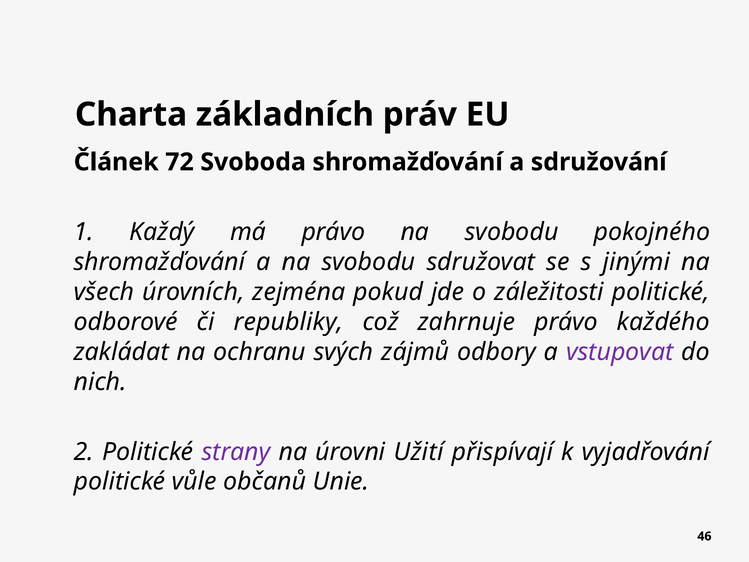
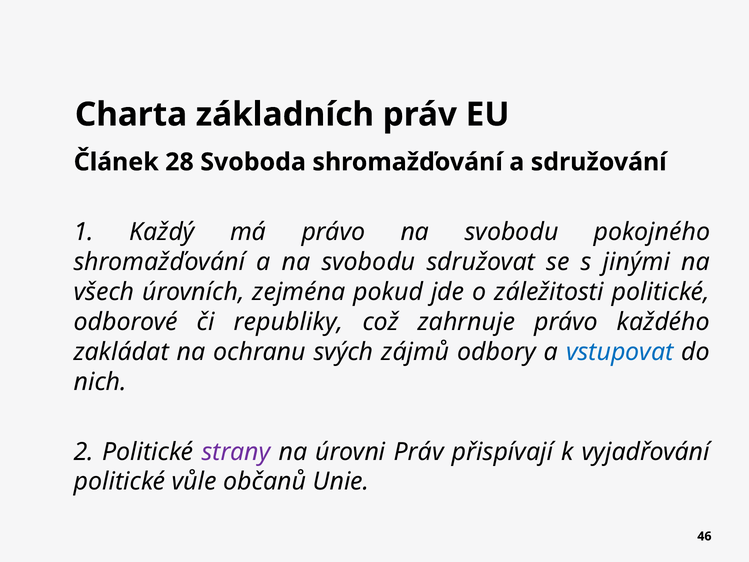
72: 72 -> 28 (179, 162)
vstupovat colour: purple -> blue (620, 352)
úrovni Užití: Užití -> Práv (419, 452)
